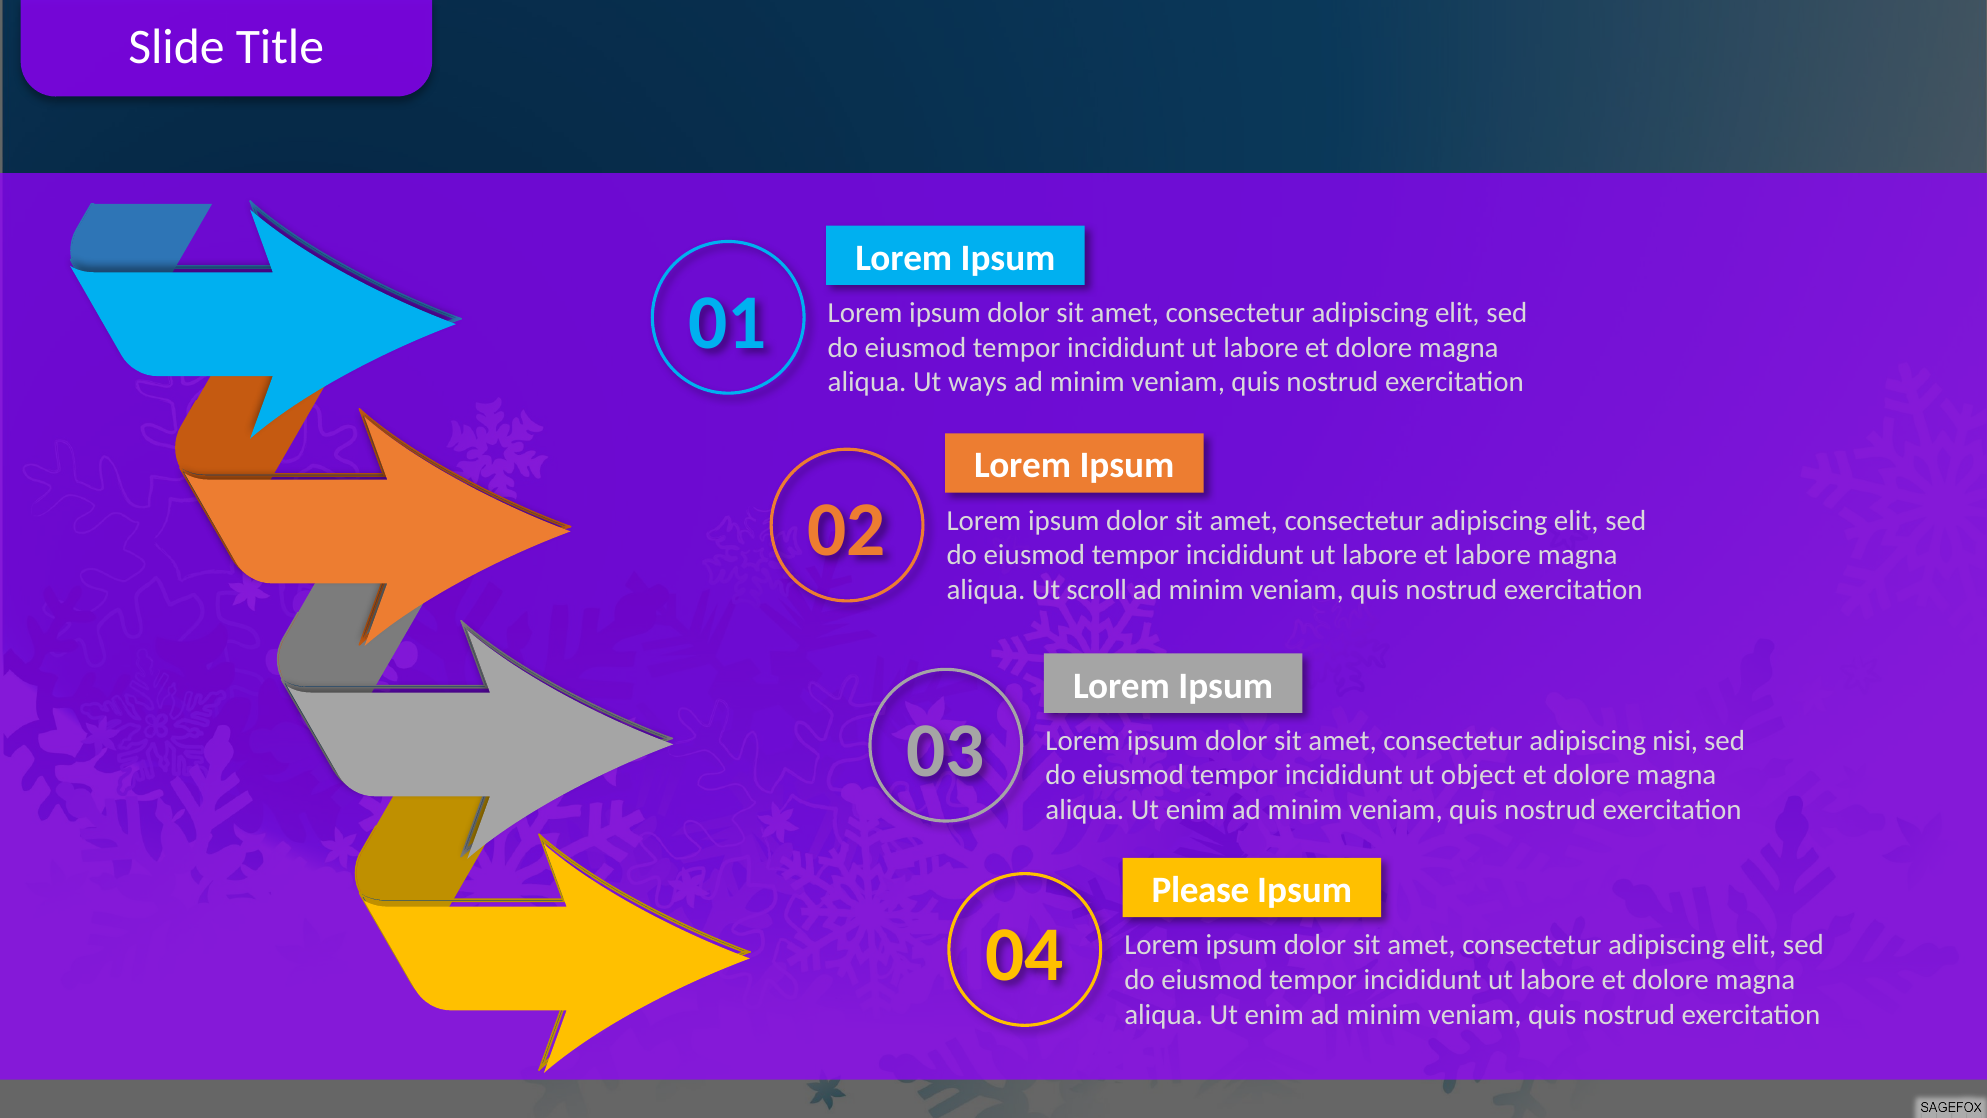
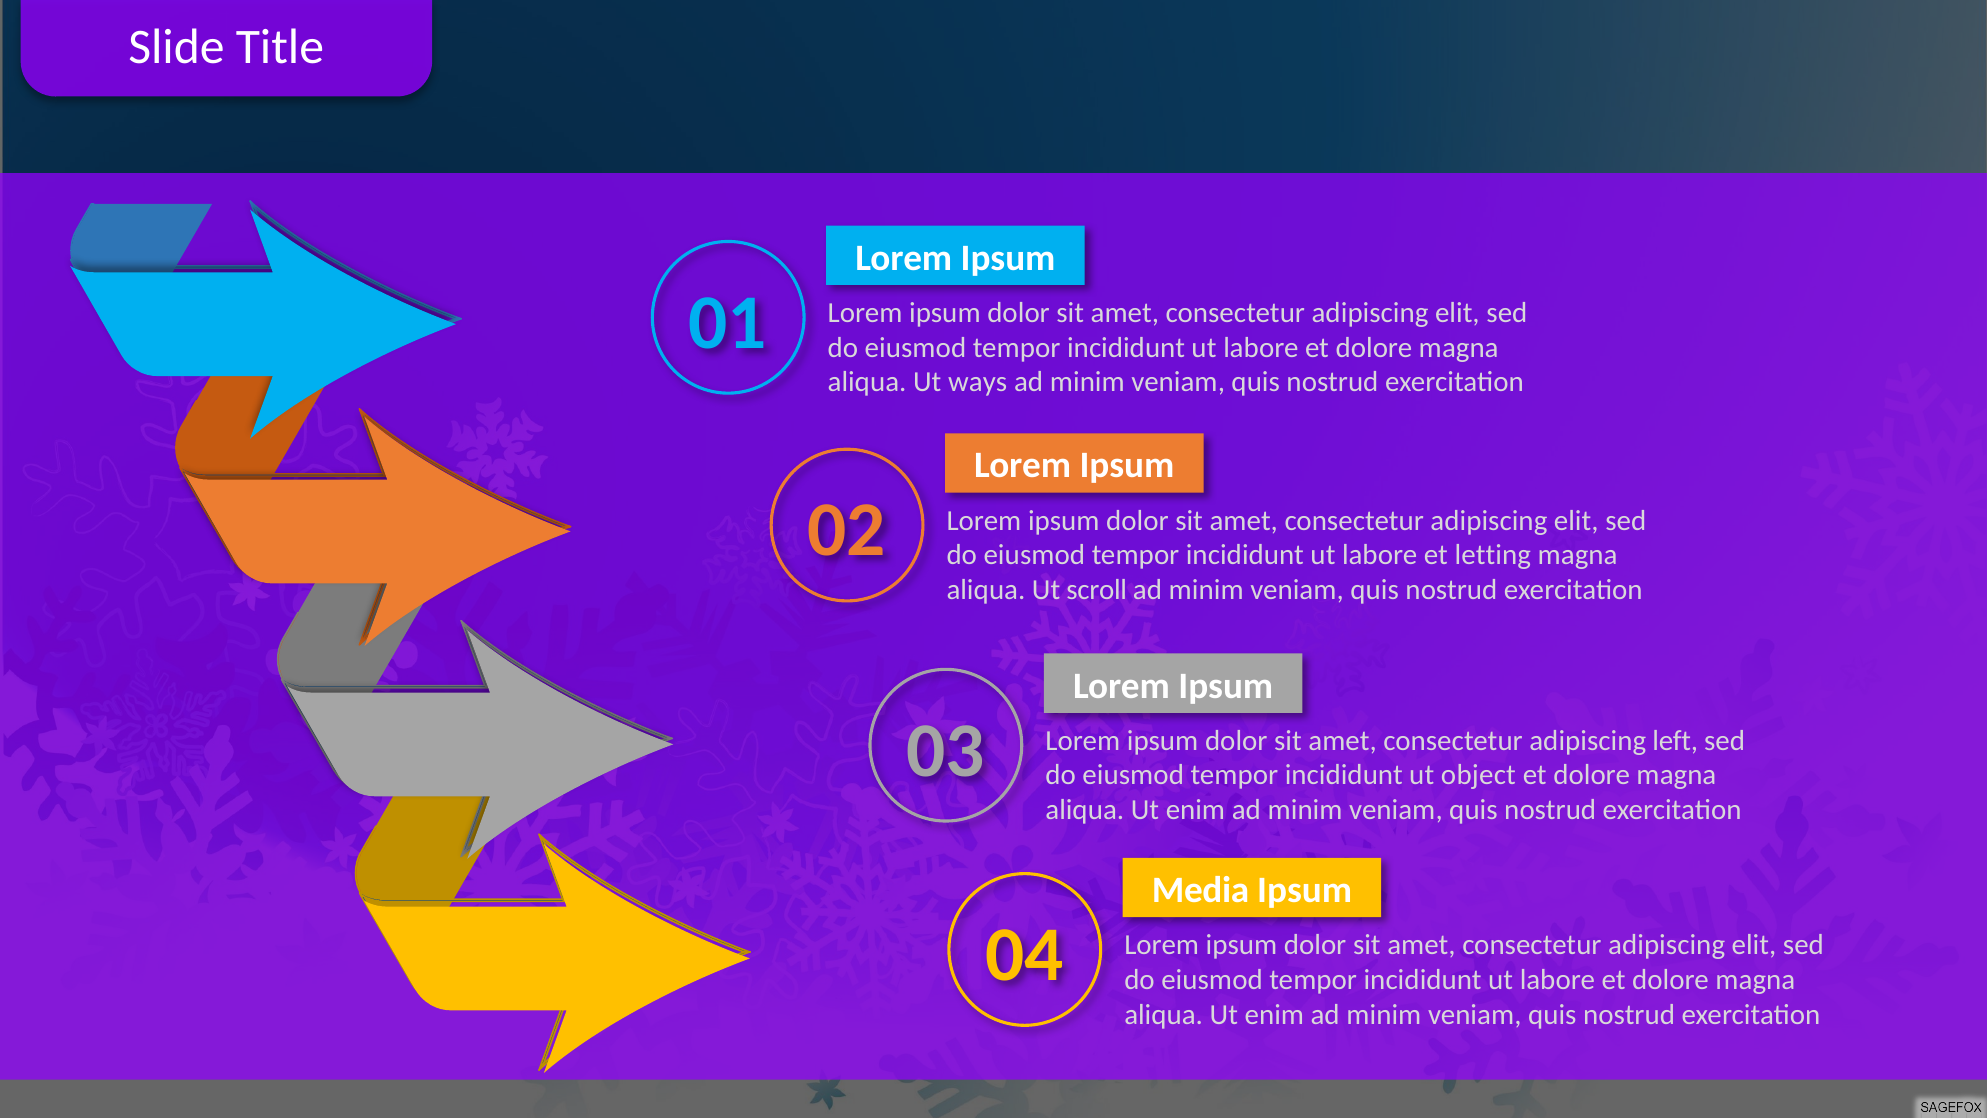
et labore: labore -> letting (1493, 555)
nisi: nisi -> left (1675, 740)
Please: Please -> Media (1201, 890)
